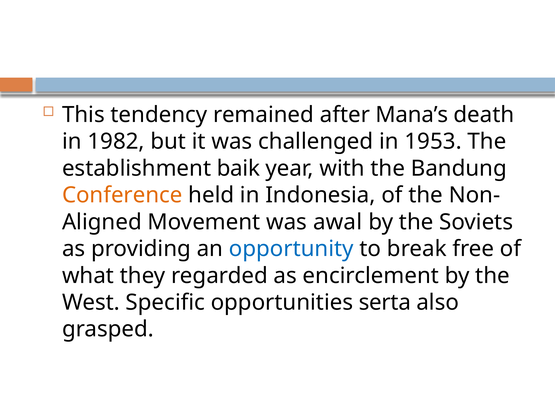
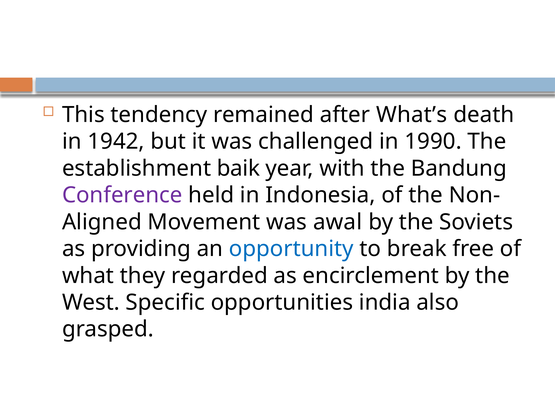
Mana’s: Mana’s -> What’s (412, 115)
1982: 1982 -> 1942 (116, 142)
1953: 1953 -> 1990 (433, 142)
Conference colour: orange -> purple (122, 195)
serta: serta -> india (385, 303)
